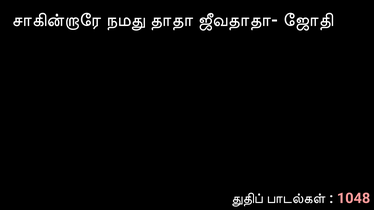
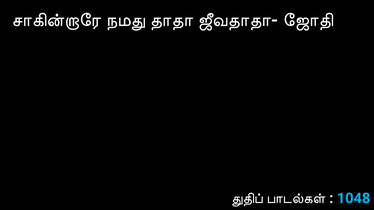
1048 colour: pink -> light blue (354, 199)
